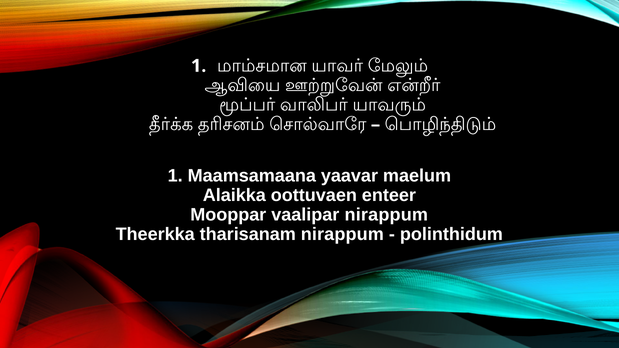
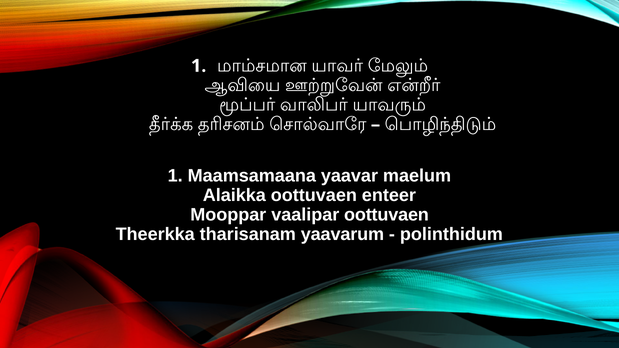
vaalipar nirappum: nirappum -> oottuvaen (387, 215)
tharisanam nirappum: nirappum -> yaavarum (342, 235)
